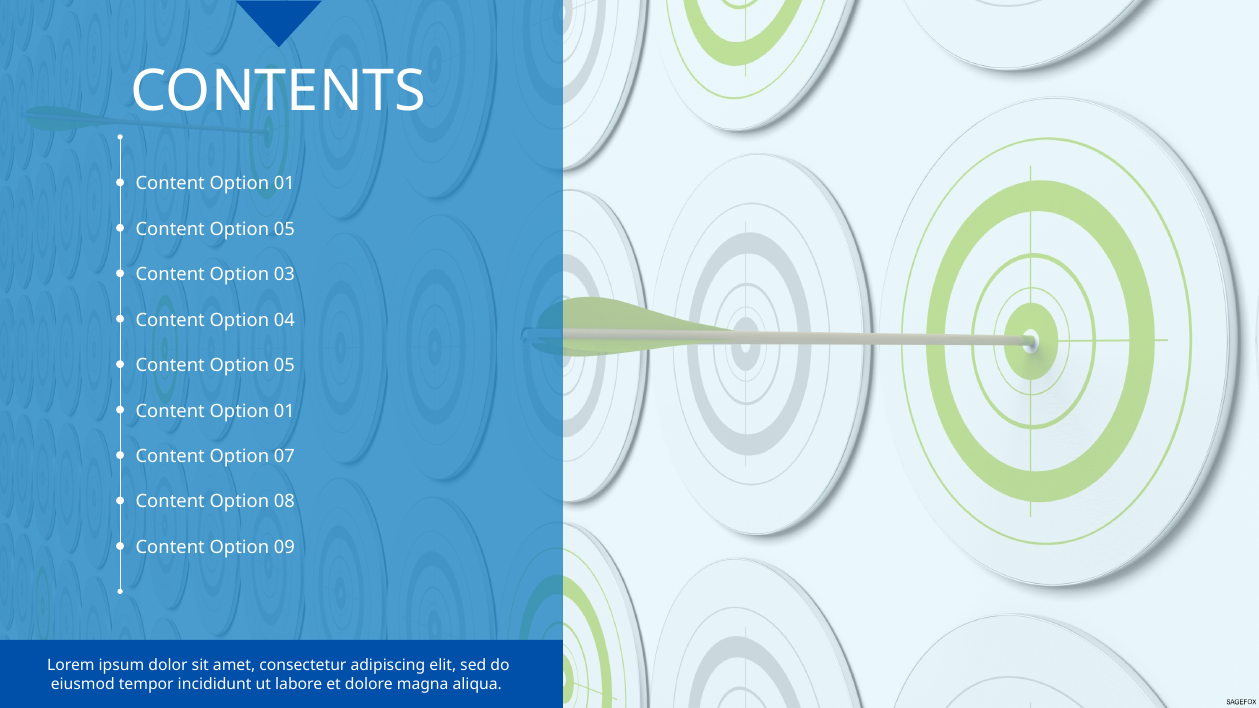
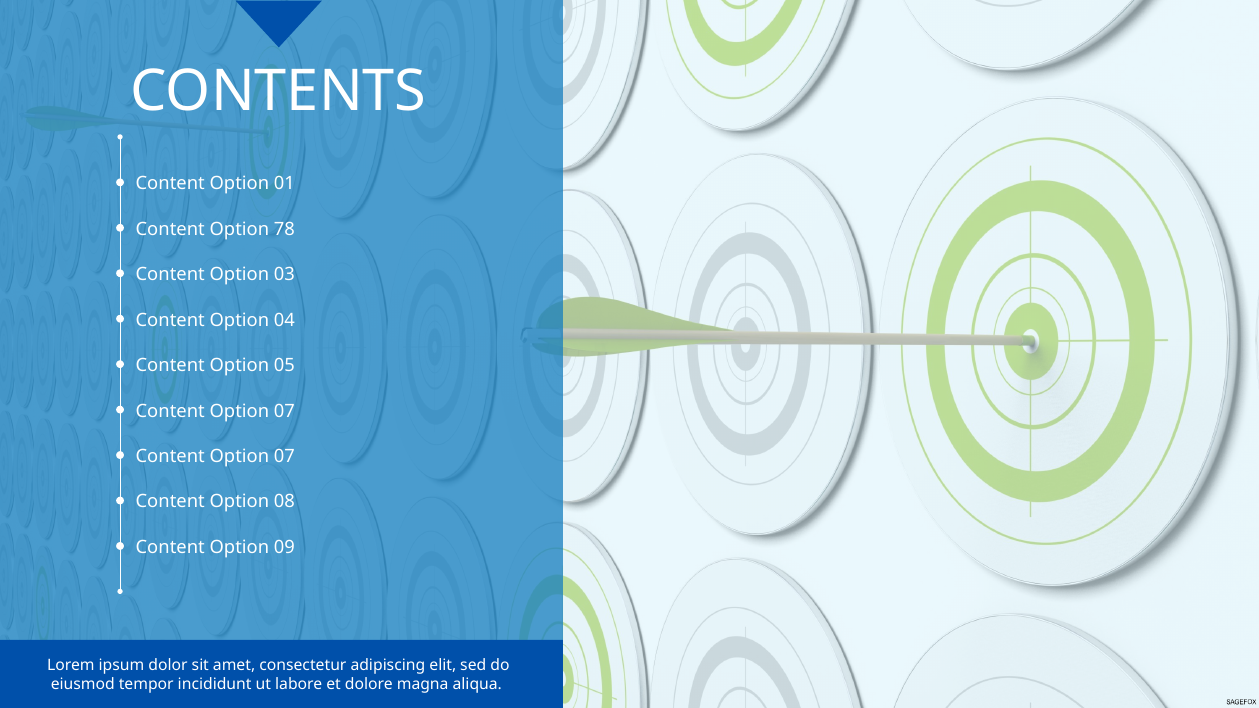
05: 05 -> 78 (284, 229)
01: 01 -> 07 (284, 411)
